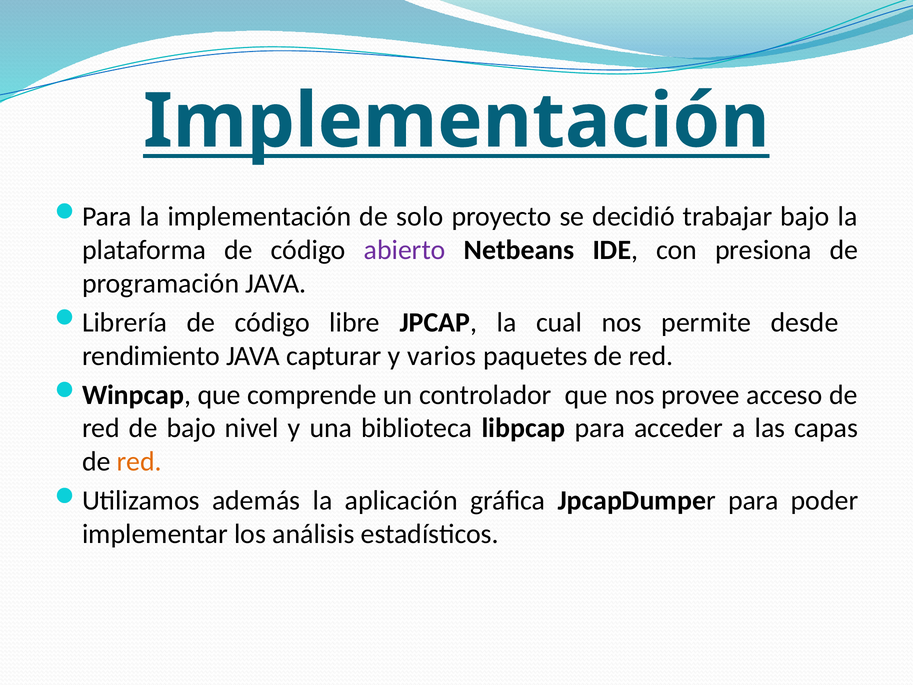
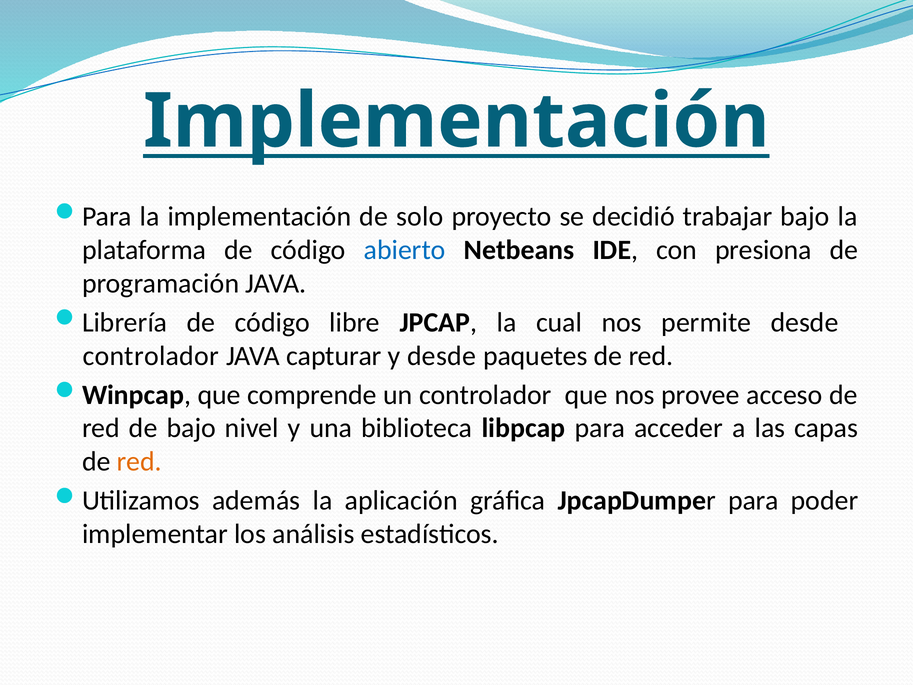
abierto colour: purple -> blue (405, 250)
rendimiento: rendimiento -> controlador (151, 356)
y varios: varios -> desde (442, 356)
